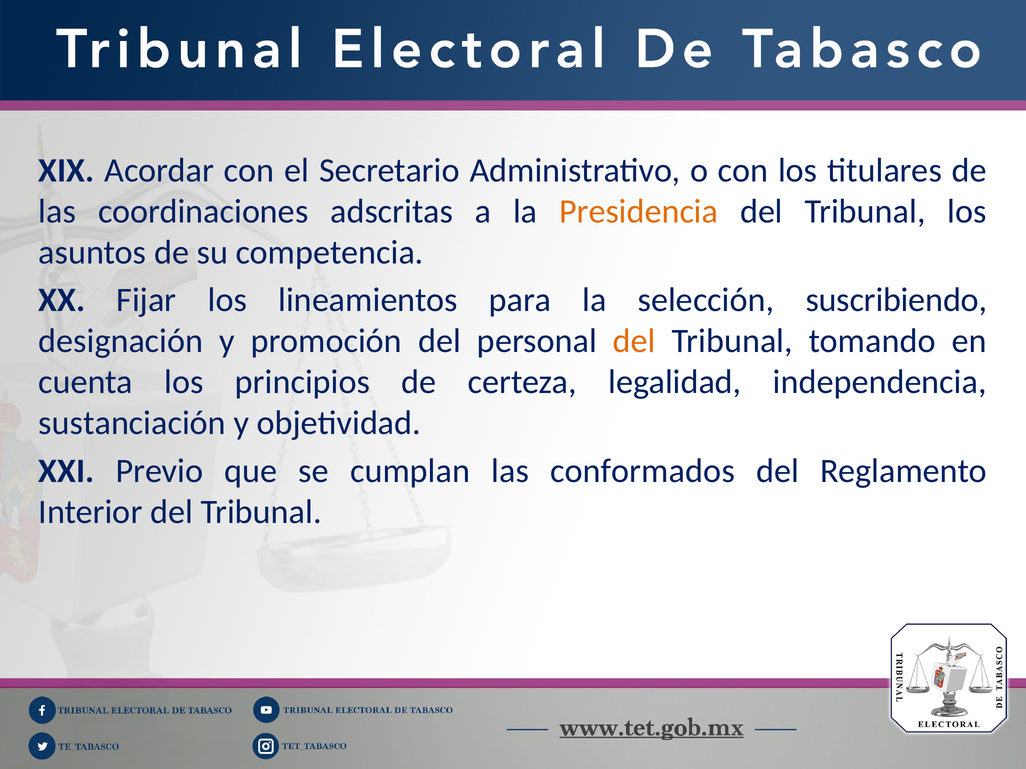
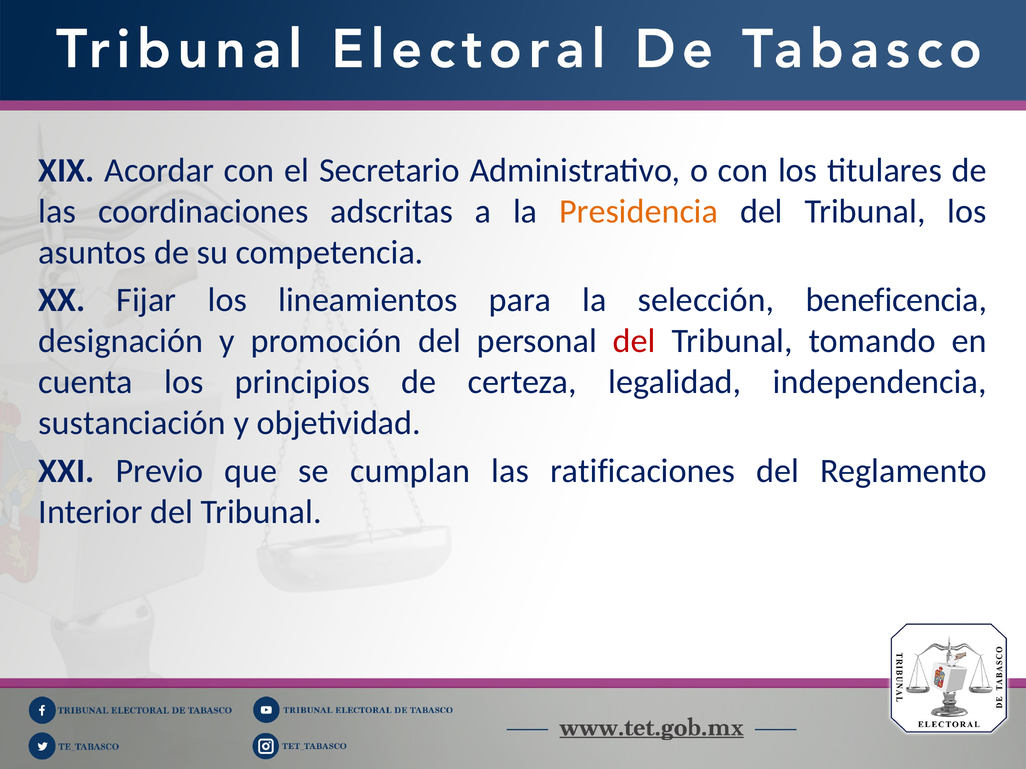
suscribiendo: suscribiendo -> beneficencia (896, 300)
del colour: orange -> red (634, 341)
conformados: conformados -> ratificaciones (643, 471)
